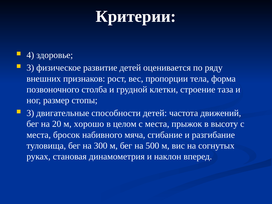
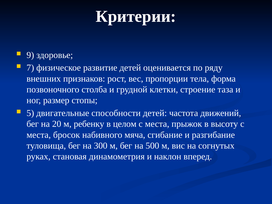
4: 4 -> 9 (30, 55)
3: 3 -> 7 (30, 68)
3: 3 -> 5 (30, 113)
хорошо: хорошо -> ребенку (89, 124)
